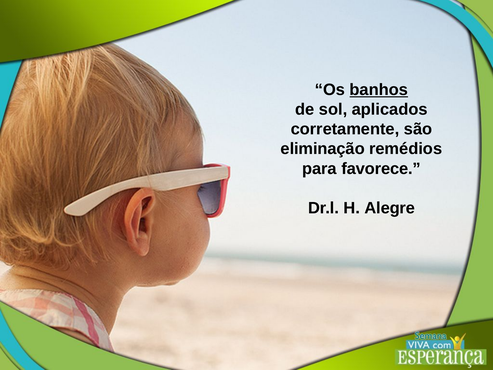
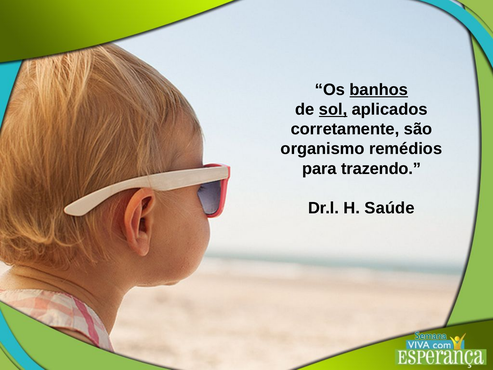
sol underline: none -> present (333, 109)
eliminação: eliminação -> organismo (323, 149)
favorece: favorece -> trazendo (381, 168)
Alegre: Alegre -> Saúde (390, 208)
